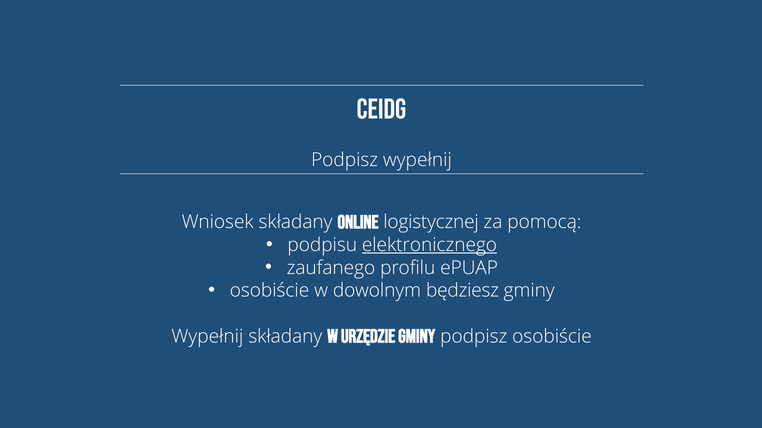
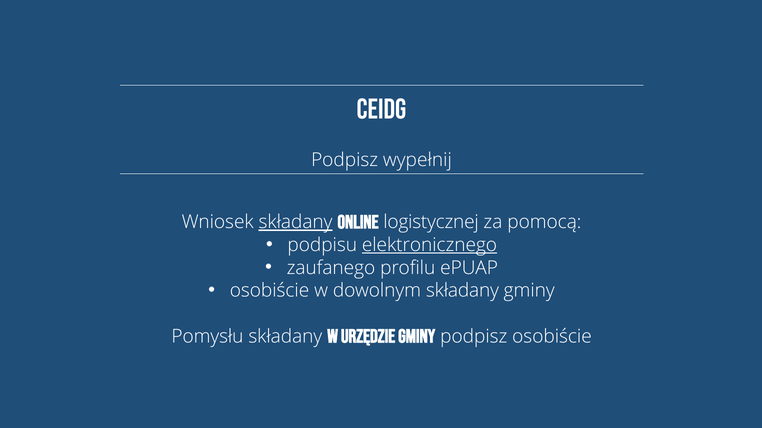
składany underline: none -> present (296, 222)
dowolnym będziesz: będziesz -> składany (462, 291)
Wypełnij: Wypełnij -> Pomysłu (207, 337)
